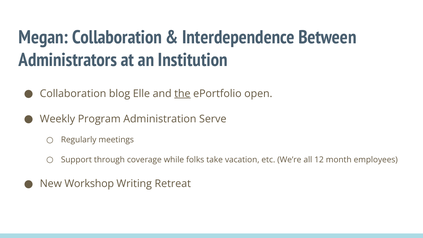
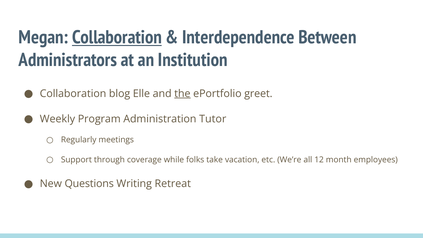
Collaboration underline: none -> present (117, 37)
open: open -> greet (258, 94)
Serve: Serve -> Tutor (213, 119)
Workshop: Workshop -> Questions (89, 184)
